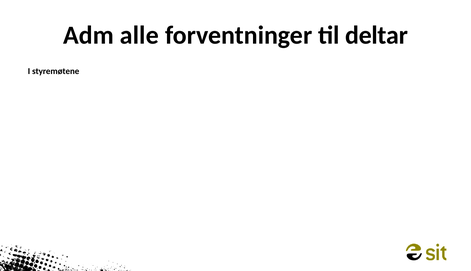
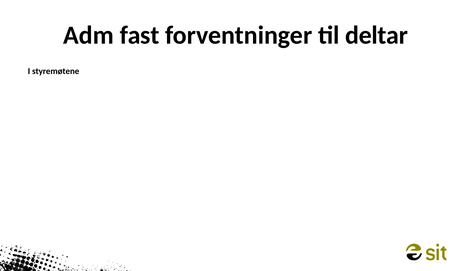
alle: alle -> fast (140, 35)
